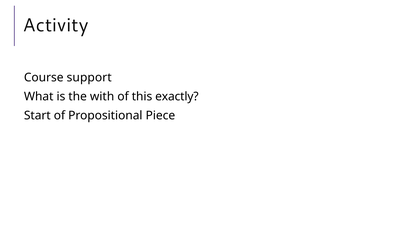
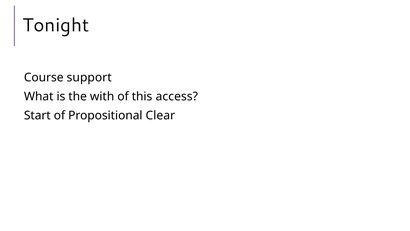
Activity: Activity -> Tonight (56, 25)
exactly: exactly -> access (177, 96)
Piece: Piece -> Clear (160, 115)
